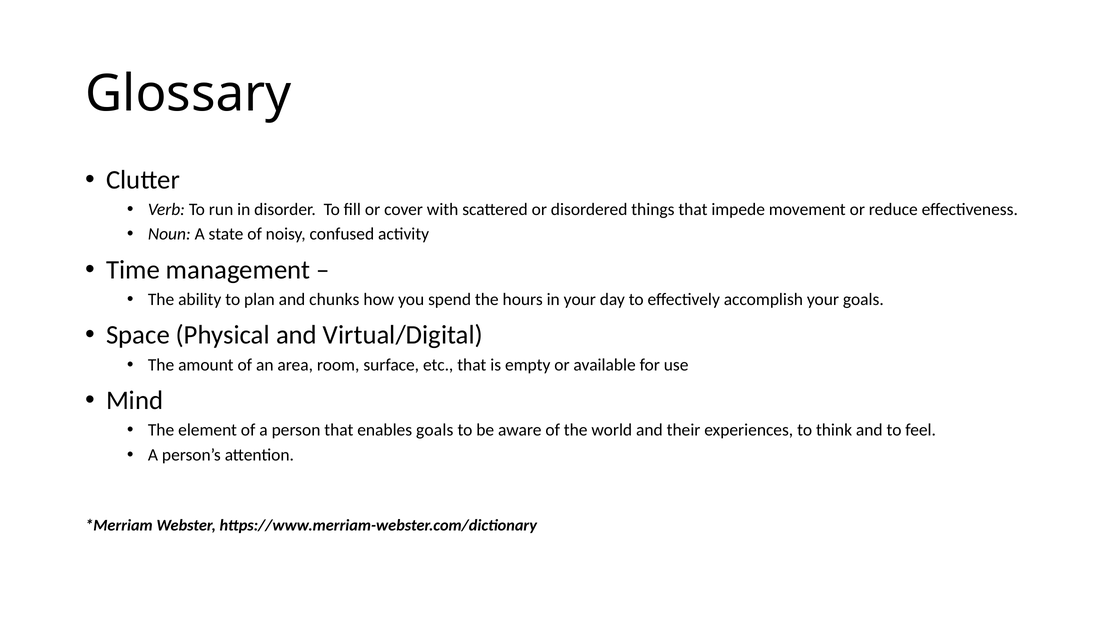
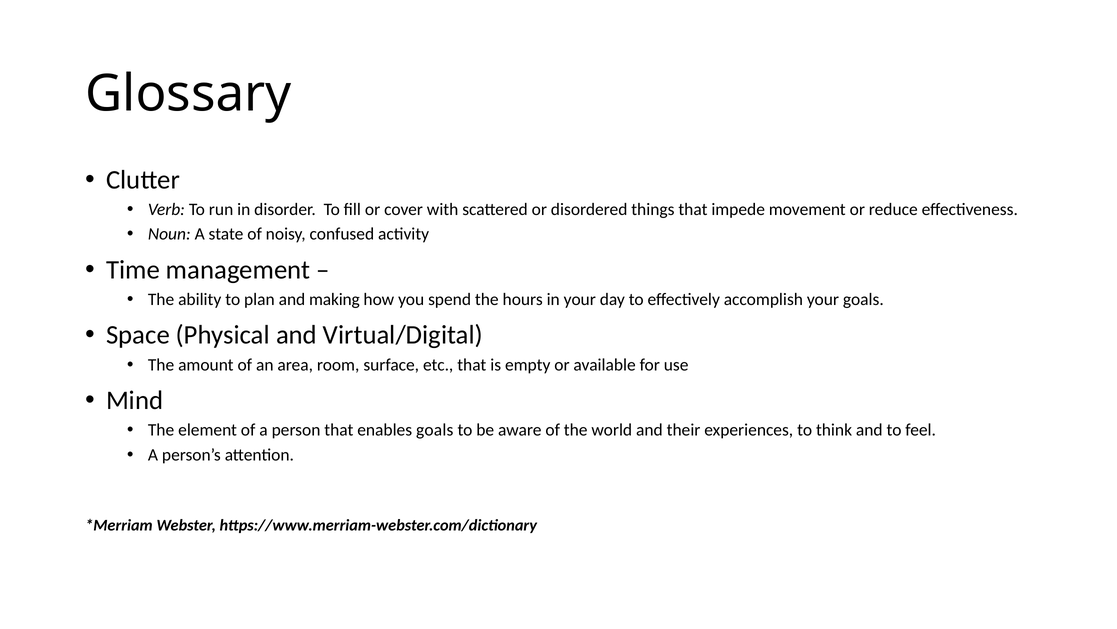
chunks: chunks -> making (334, 299)
